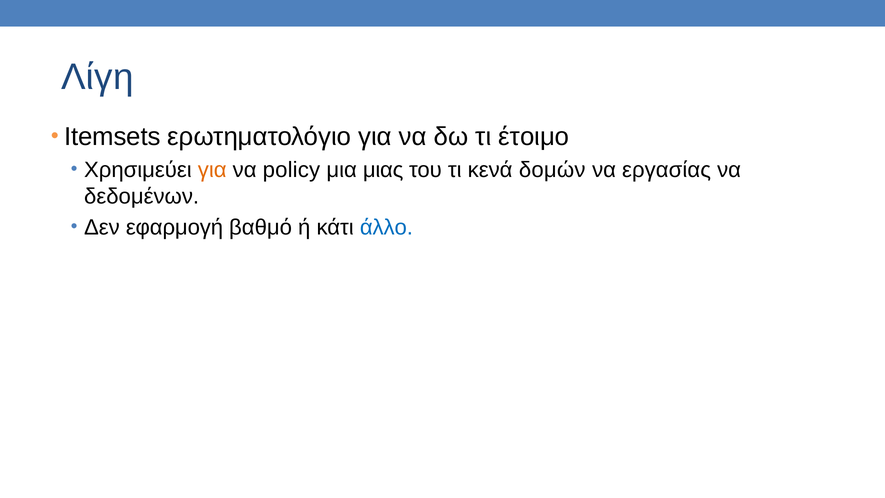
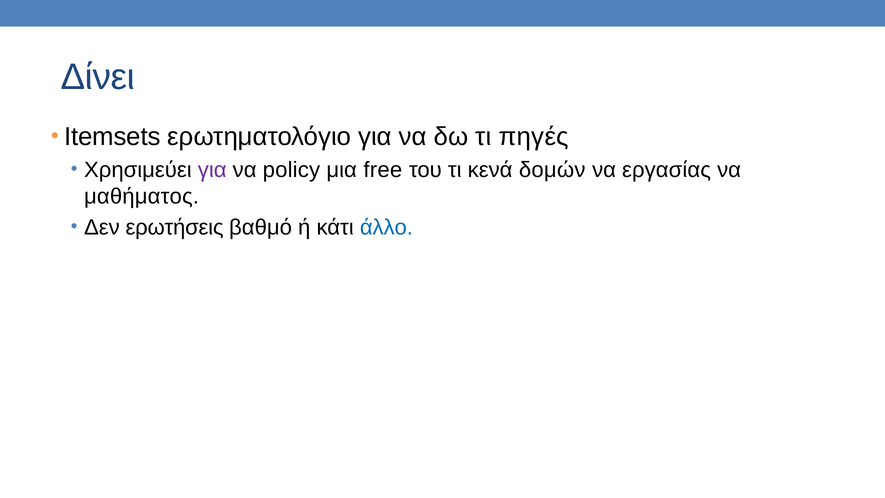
Λίγη: Λίγη -> Δίνει (98, 77)
έτοιμο: έτοιμο -> πηγές (534, 137)
για colour: orange -> purple (212, 170)
μιας: μιας -> free (383, 170)
δεδομένων: δεδομένων -> μαθήματος (142, 196)
εφαρμογή: εφαρμογή -> ερωτήσεις (175, 227)
